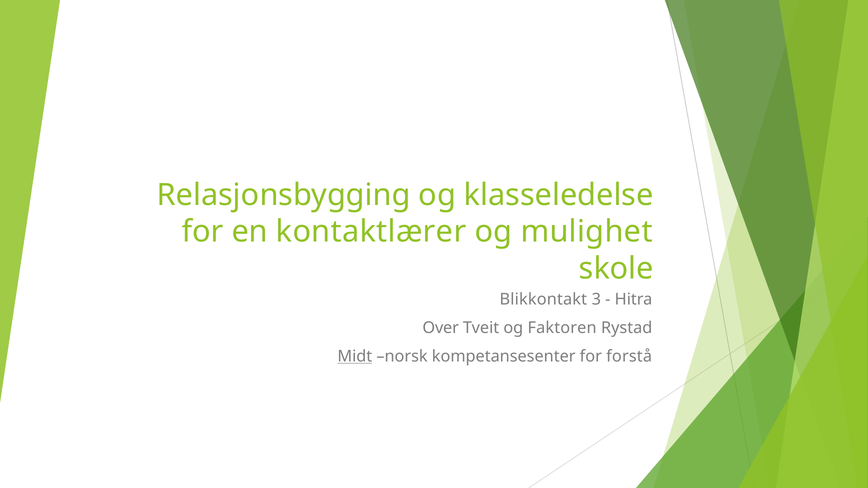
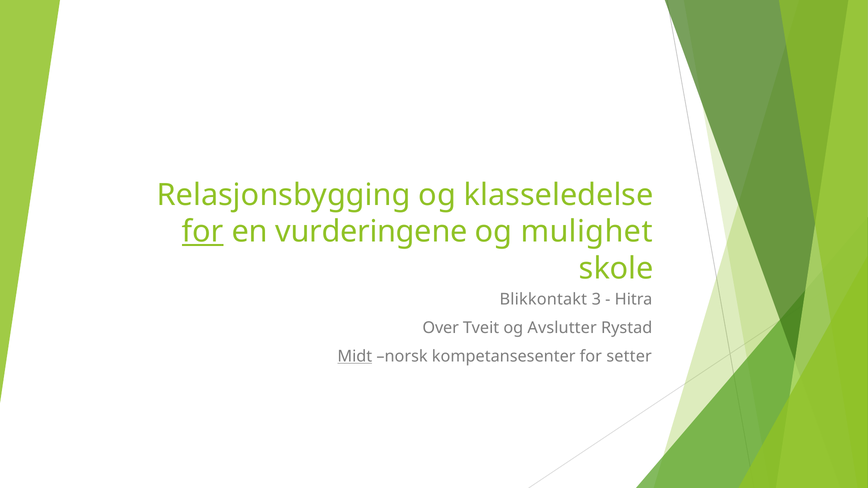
for underline: none -> present (203, 232)
kontaktlærer: kontaktlærer -> vurderingene (371, 232)
Faktoren: Faktoren -> Avslutter (562, 328)
forstå: forstå -> setter (629, 356)
